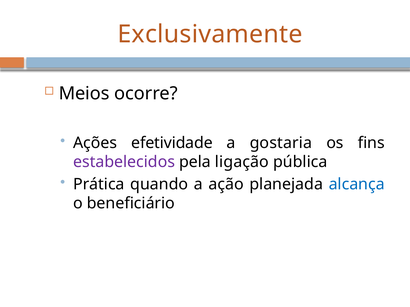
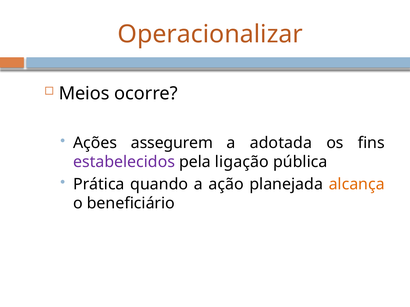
Exclusivamente: Exclusivamente -> Operacionalizar (210, 34)
efetividade: efetividade -> assegurem (172, 143)
gostaria: gostaria -> adotada (281, 143)
alcança colour: blue -> orange (357, 184)
